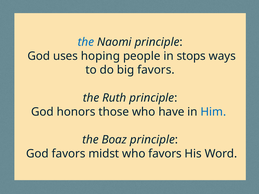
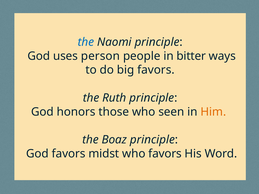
hoping: hoping -> person (100, 56)
stops: stops -> bitter (191, 56)
have: have -> seen (171, 112)
Him colour: blue -> orange (213, 112)
